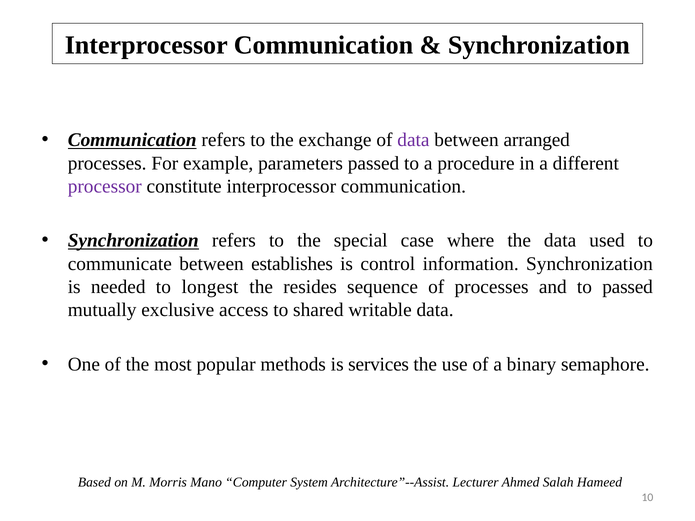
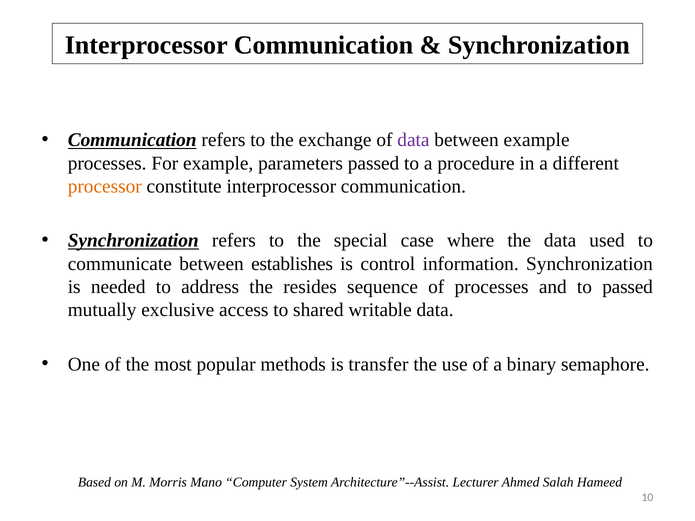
between arranged: arranged -> example (537, 140)
processor colour: purple -> orange (105, 186)
longest: longest -> address (210, 287)
services: services -> transfer (378, 364)
